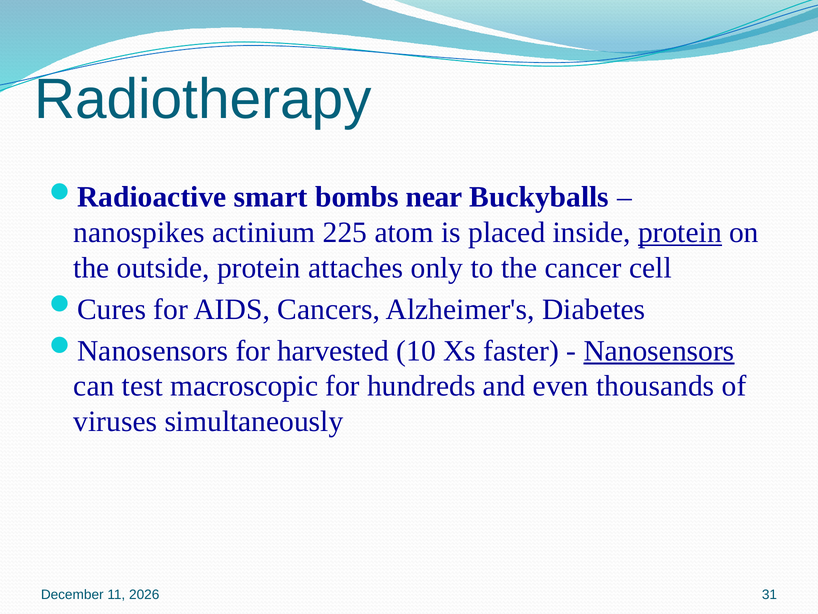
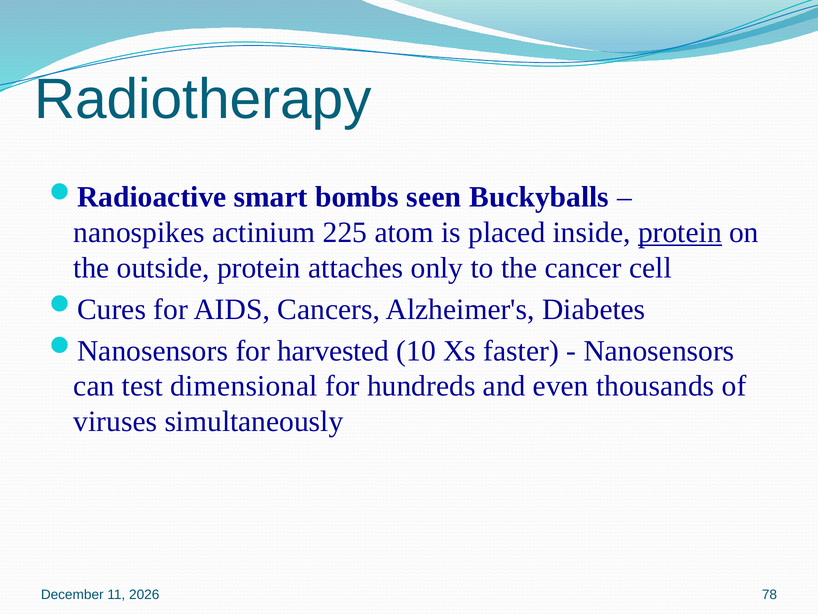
near: near -> seen (434, 197)
Nanosensors underline: present -> none (659, 350)
macroscopic: macroscopic -> dimensional (244, 386)
31: 31 -> 78 (770, 594)
